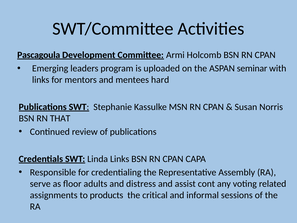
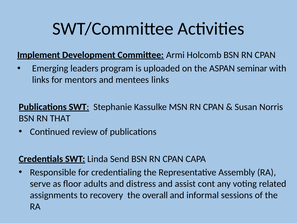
Pascagoula: Pascagoula -> Implement (39, 55)
mentees hard: hard -> links (160, 80)
Linda Links: Links -> Send (120, 159)
products: products -> recovery (106, 195)
critical: critical -> overall (155, 195)
